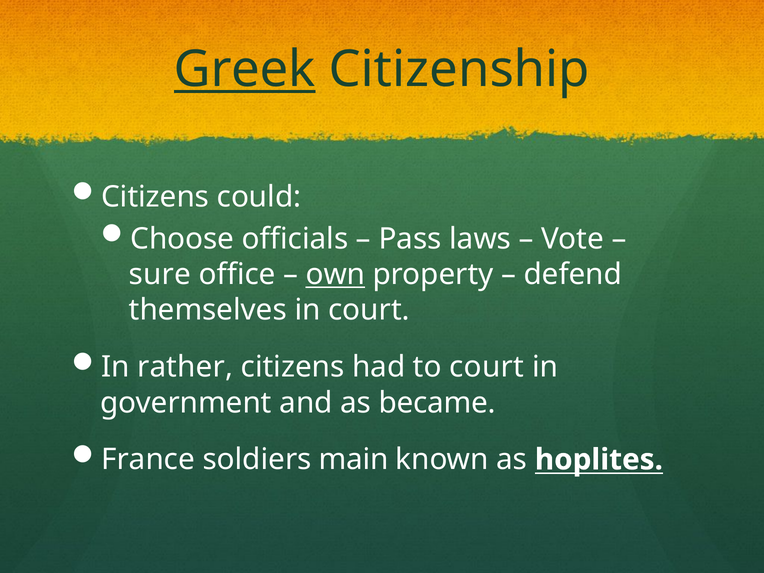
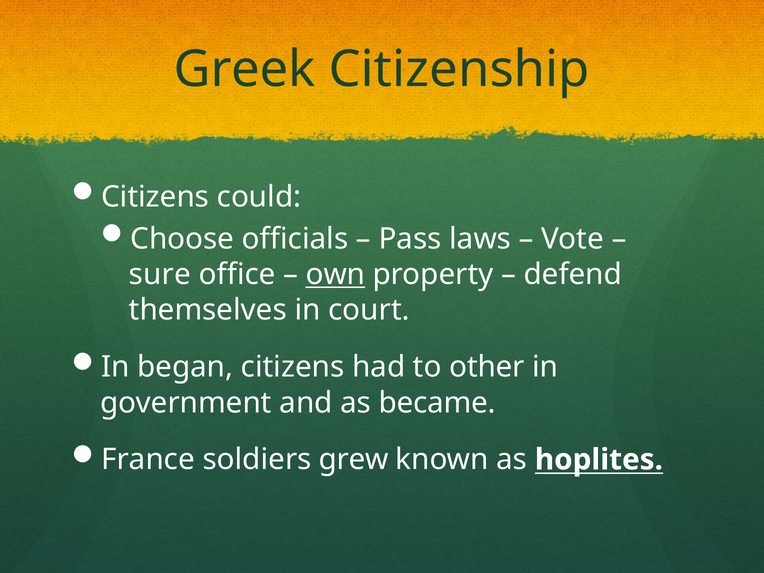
Greek underline: present -> none (245, 69)
rather: rather -> began (185, 367)
to court: court -> other (487, 367)
main: main -> grew (354, 460)
